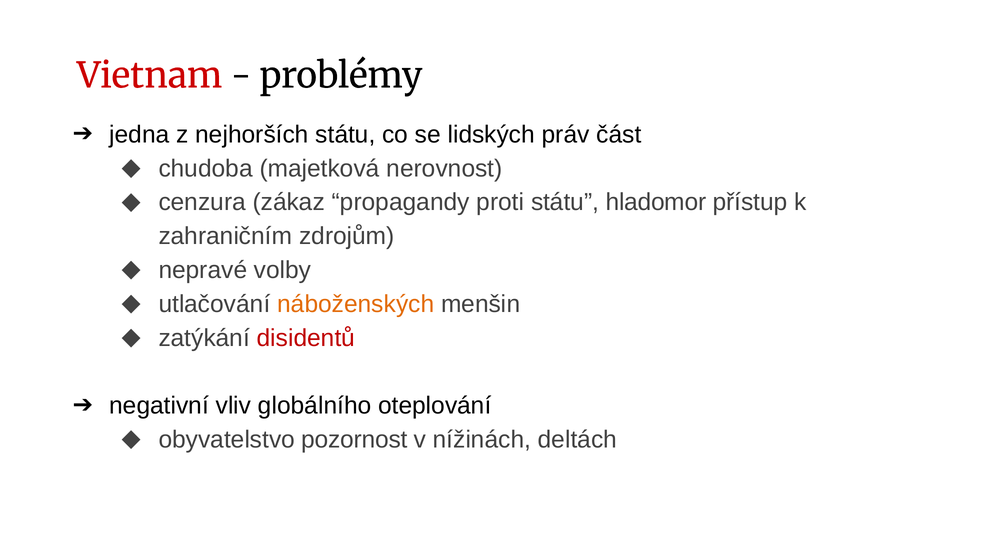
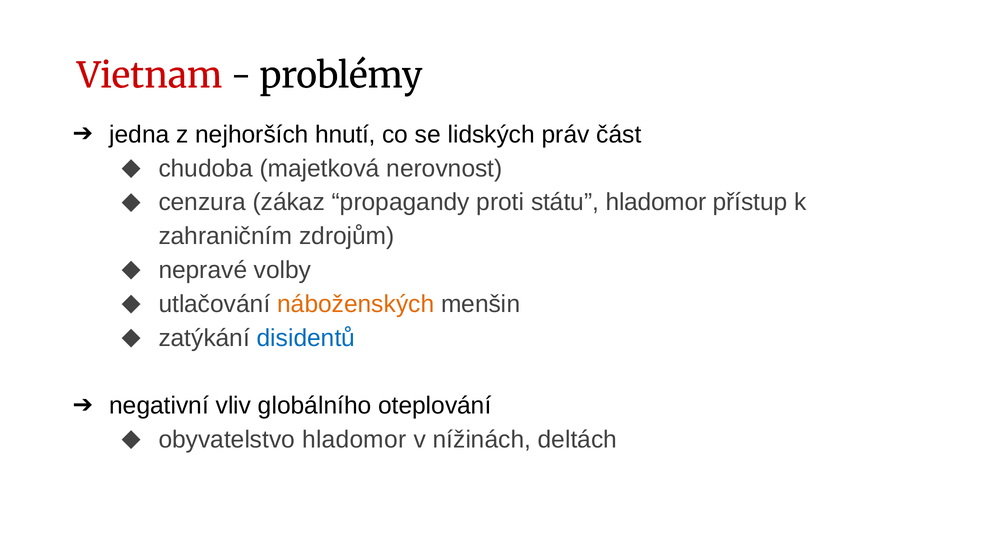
nejhorších státu: státu -> hnutí (346, 135)
disidentů colour: red -> blue (306, 338)
obyvatelstvo pozornost: pozornost -> hladomor (354, 440)
